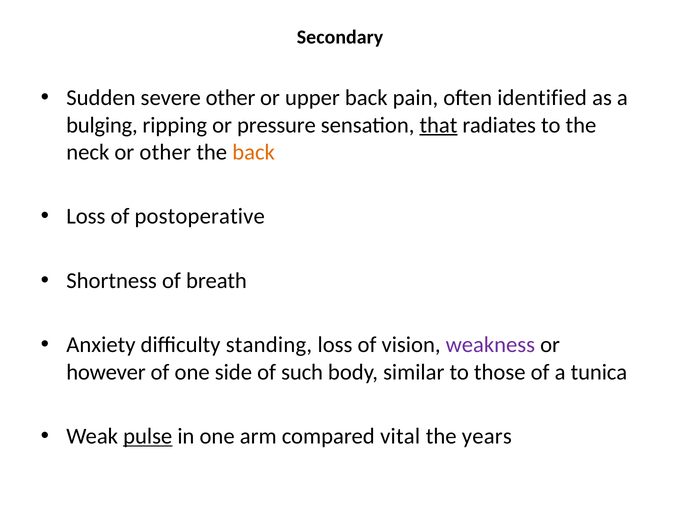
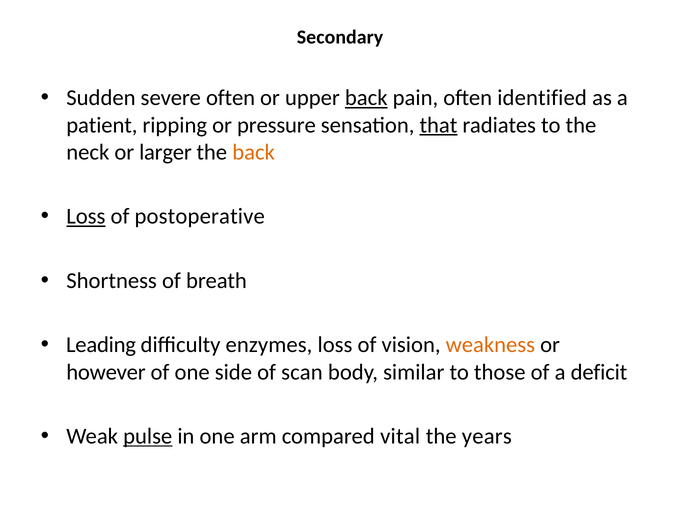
severe other: other -> often (231, 98)
back underline: none -> present (366, 98)
bulging: bulging -> patient (102, 125)
or other: other -> larger (165, 152)
Loss underline: none -> present (86, 217)
Anxiety: Anxiety -> Leading (101, 345)
standing: standing -> enzymes (269, 345)
weakness colour: purple -> orange (490, 345)
such: such -> scan (302, 372)
tunica: tunica -> deficit (599, 372)
